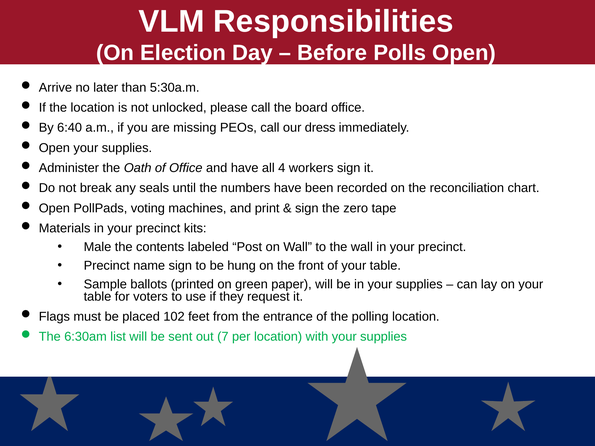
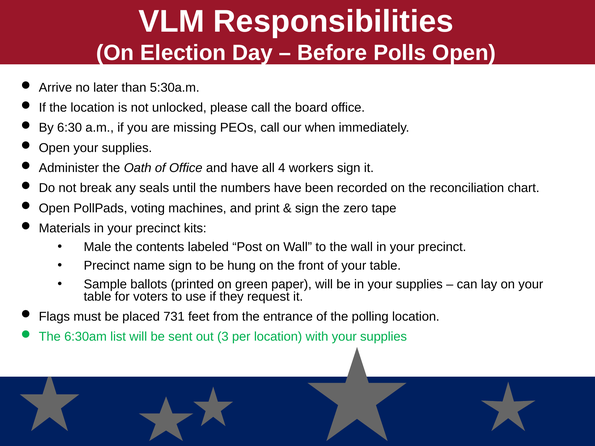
6:40: 6:40 -> 6:30 (70, 128)
dress: dress -> when (320, 128)
102: 102 -> 731 (174, 317)
7: 7 -> 3 (223, 337)
